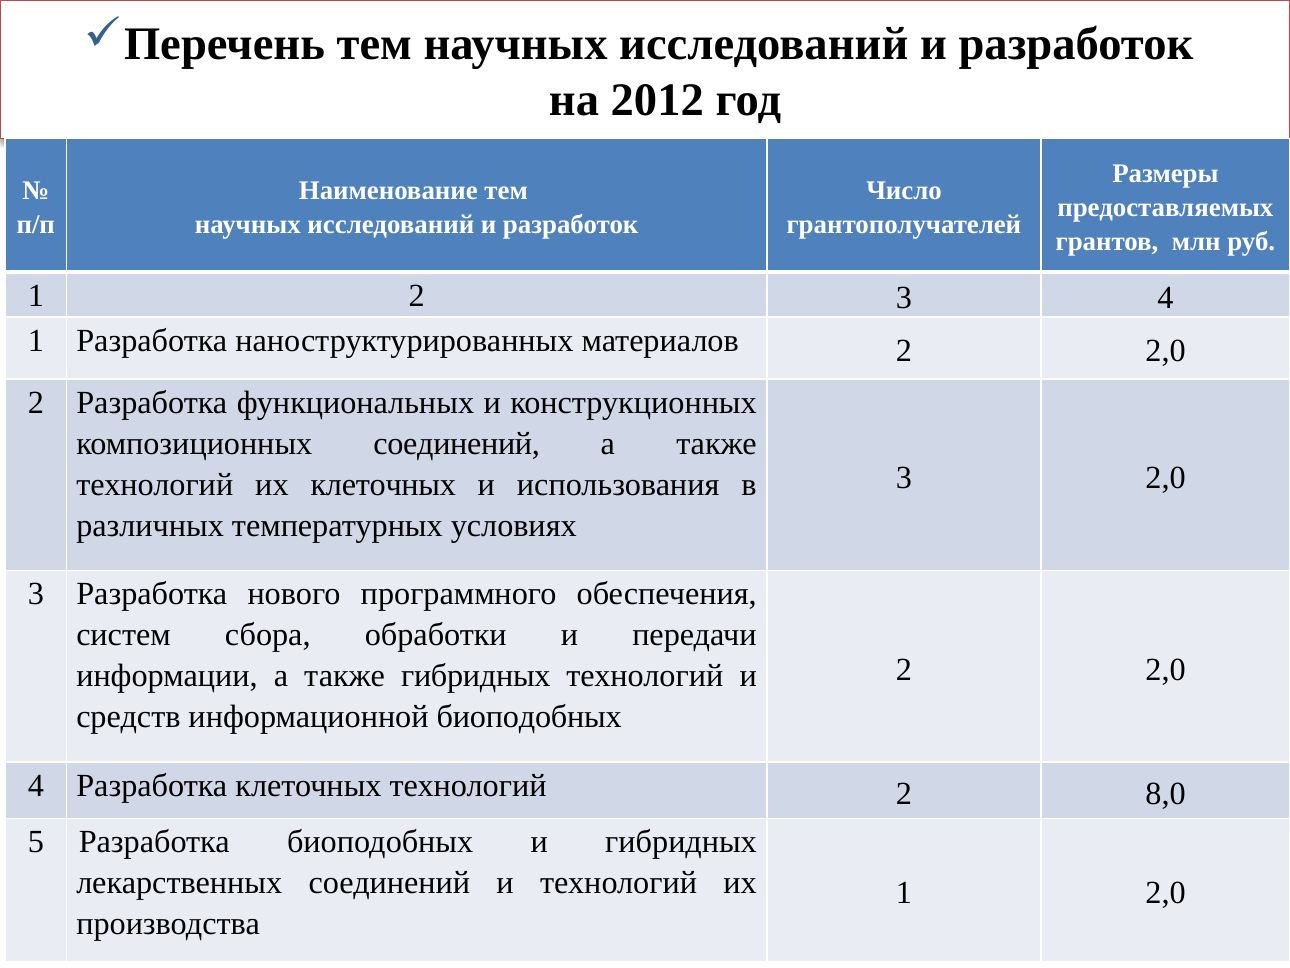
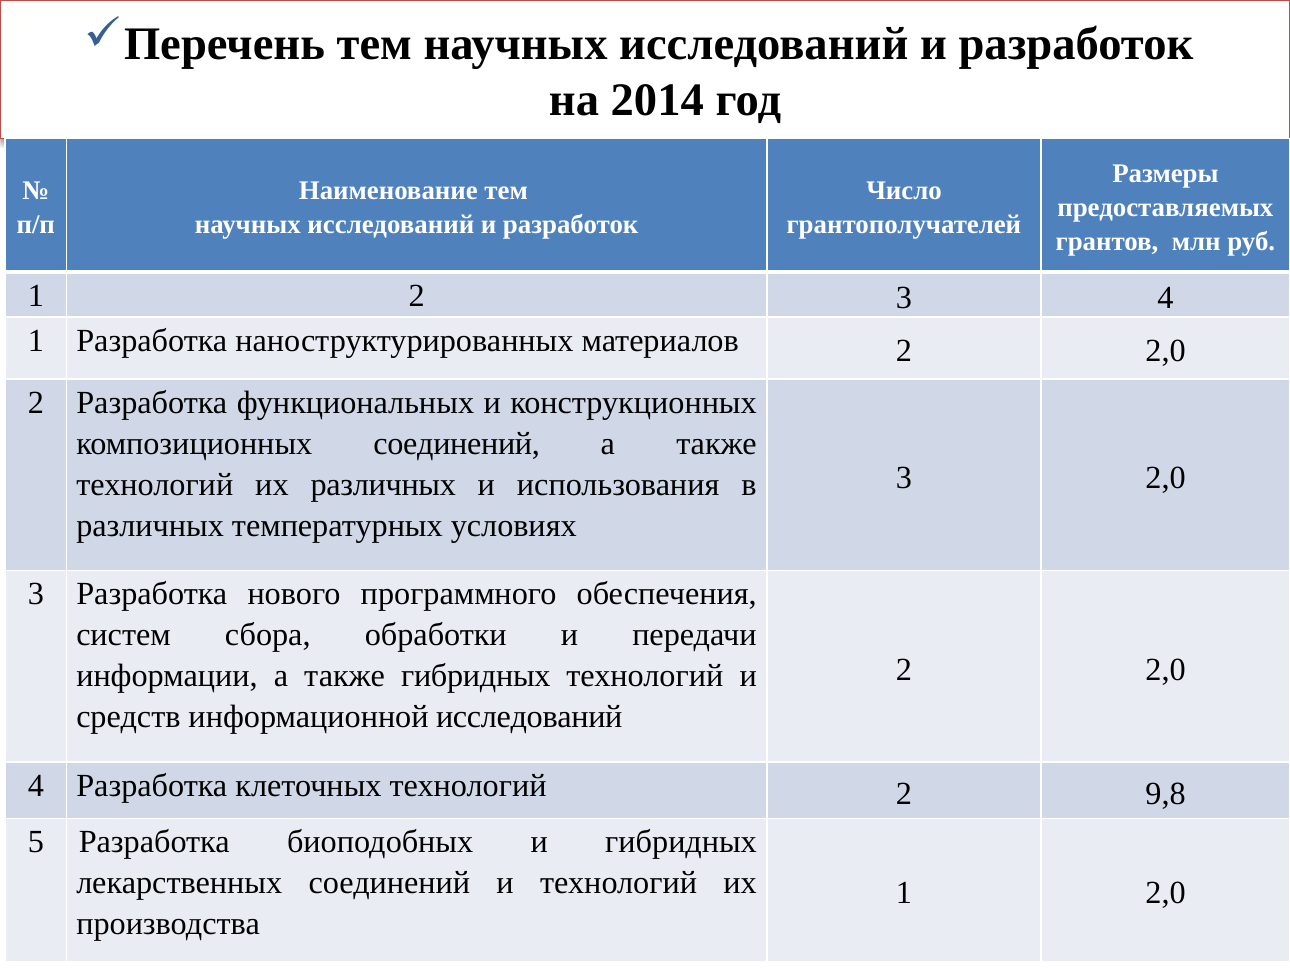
2012: 2012 -> 2014 (657, 100)
их клеточных: клеточных -> различных (383, 484)
информационной биоподобных: биоподобных -> исследований (529, 717)
8,0: 8,0 -> 9,8 (1166, 793)
